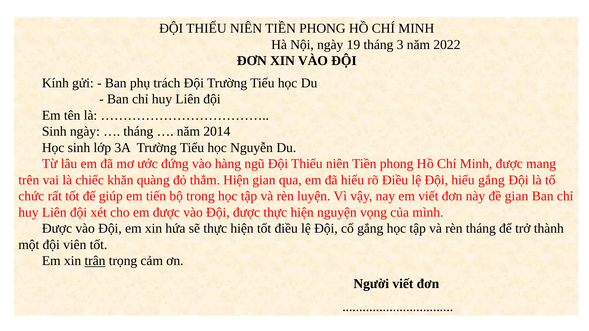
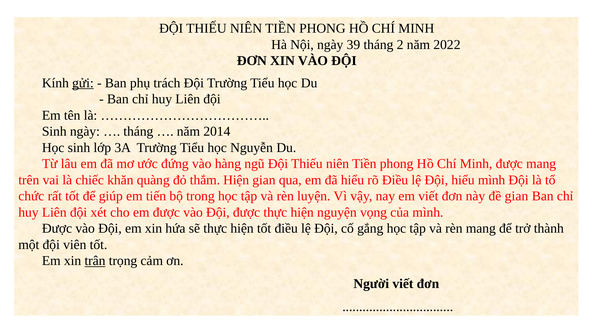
19: 19 -> 39 (353, 45)
3: 3 -> 2 (400, 45)
gửi underline: none -> present (83, 83)
hiểu gắng: gắng -> mình (492, 180)
rèn tháng: tháng -> mang (481, 229)
